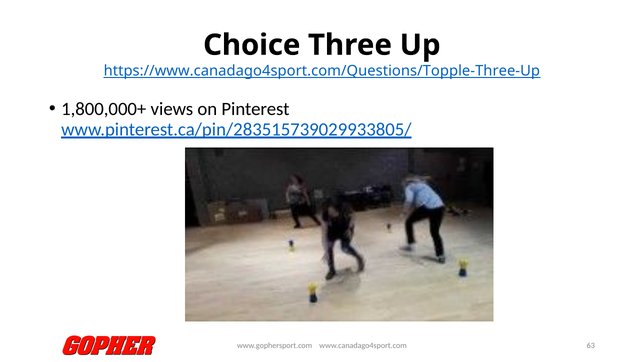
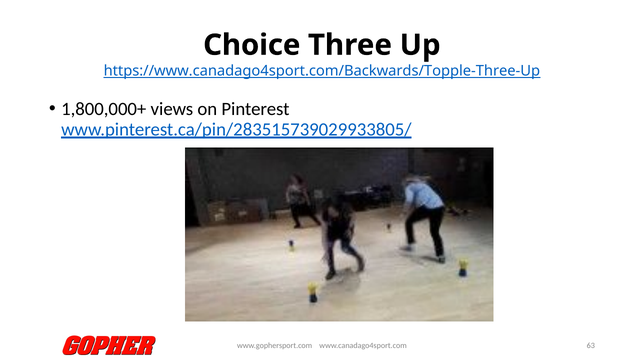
https://www.canadago4sport.com/Questions/Topple-Three-Up: https://www.canadago4sport.com/Questions/Topple-Three-Up -> https://www.canadago4sport.com/Backwards/Topple-Three-Up (322, 71)
